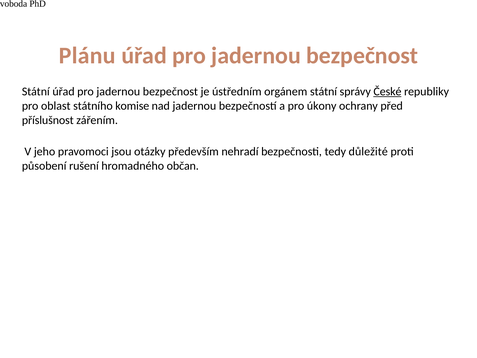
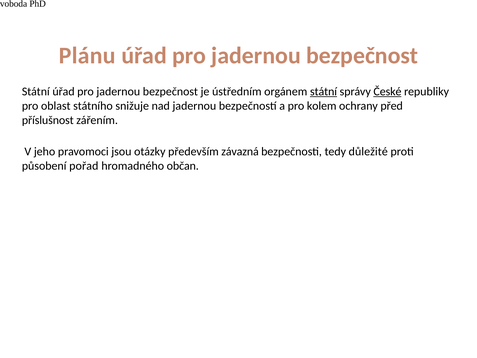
státní underline: none -> present (324, 91)
komise: komise -> snižuje (132, 106)
úkony: úkony -> kolem (322, 106)
nehradí: nehradí -> závazná (240, 152)
rušení: rušení -> pořad (84, 166)
